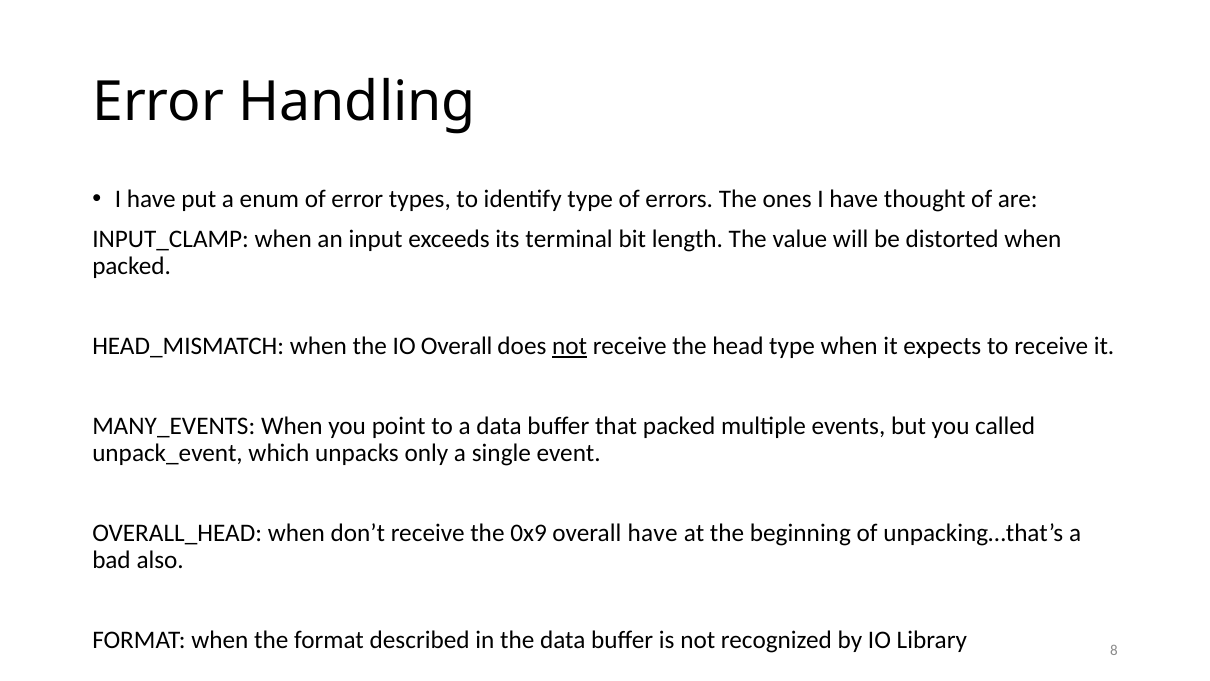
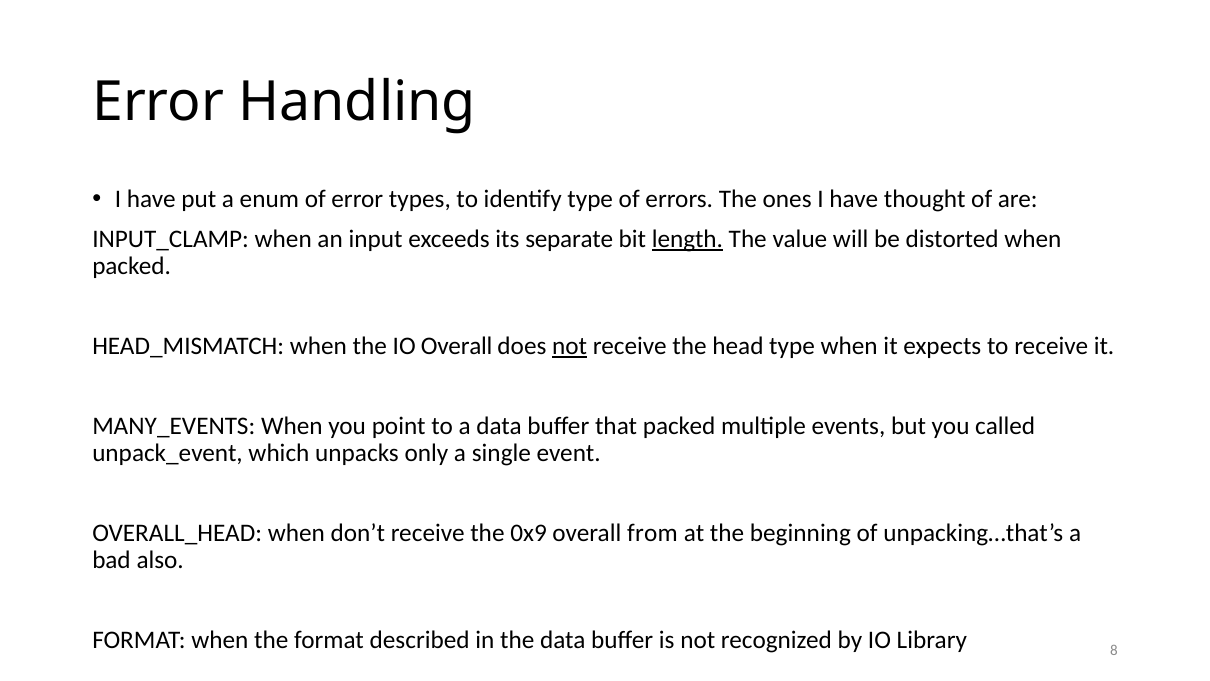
terminal: terminal -> separate (569, 239)
length underline: none -> present (687, 239)
overall have: have -> from (653, 532)
